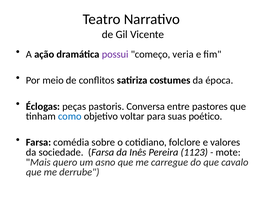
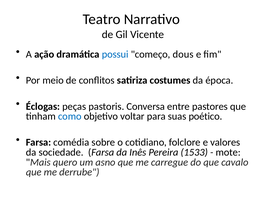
possui colour: purple -> blue (115, 54)
veria: veria -> dous (183, 54)
1123: 1123 -> 1533 (194, 153)
